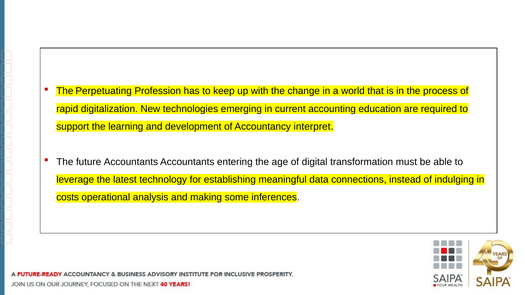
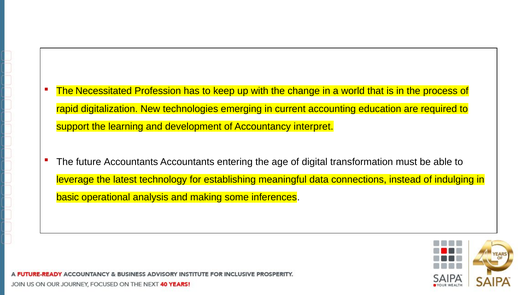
Perpetuating: Perpetuating -> Necessitated (104, 91)
costs: costs -> basic (68, 197)
